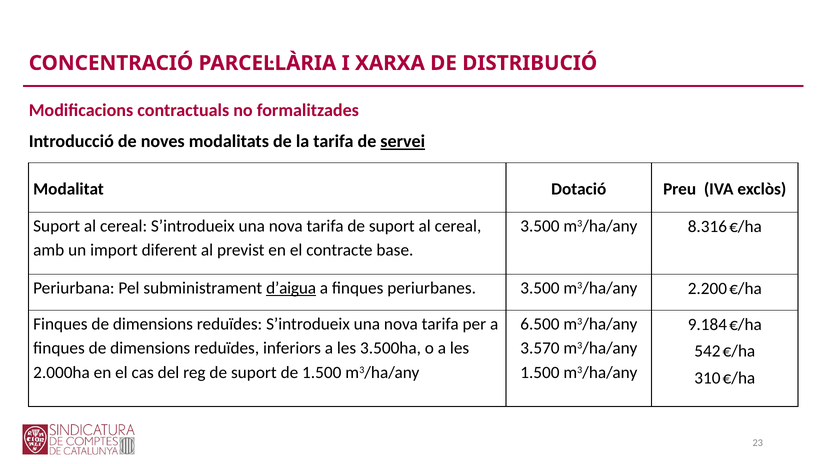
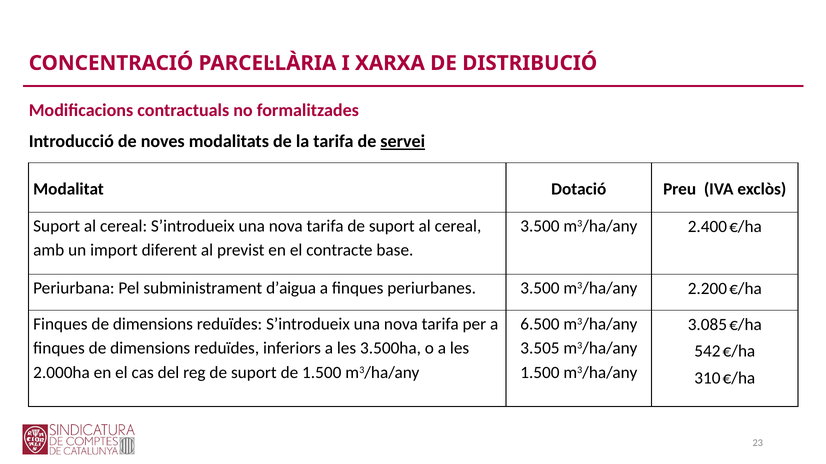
8.316: 8.316 -> 2.400 (707, 227)
d’aigua underline: present -> none (291, 289)
9.184: 9.184 -> 3.085 (707, 325)
3.570: 3.570 -> 3.505 (540, 349)
